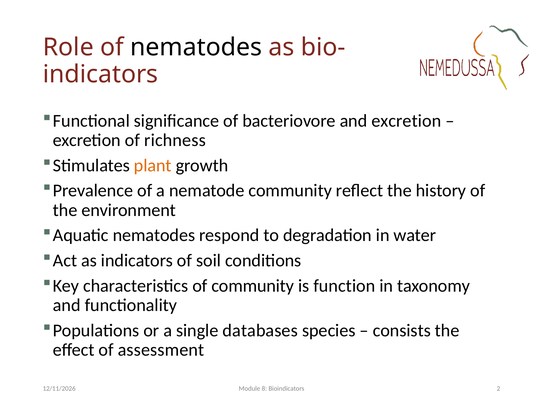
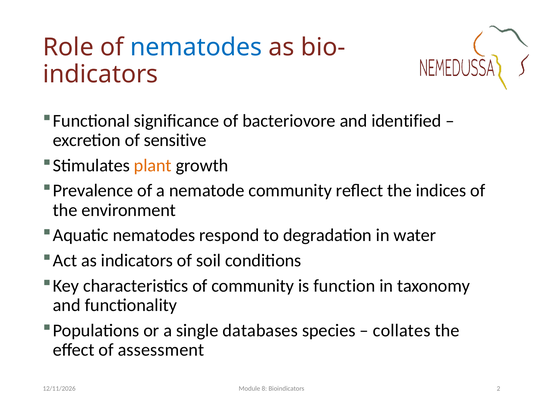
nematodes colour: black -> blue (196, 47)
and excretion: excretion -> identified (406, 121)
richness: richness -> sensitive (175, 140)
history: history -> indices (441, 191)
consists: consists -> collates (402, 331)
